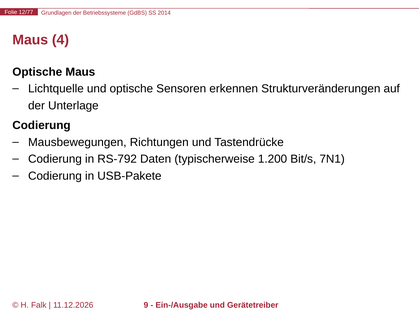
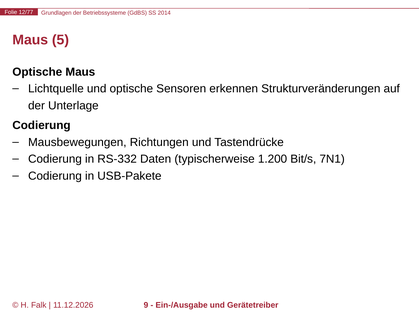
4: 4 -> 5 (60, 40)
RS-792: RS-792 -> RS-332 (117, 159)
